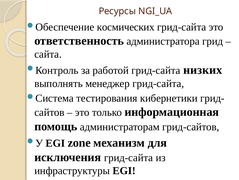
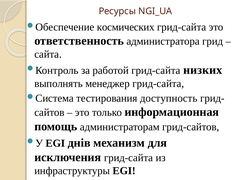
кибернетики: кибернетики -> доступность (169, 98)
zone: zone -> днів (79, 142)
